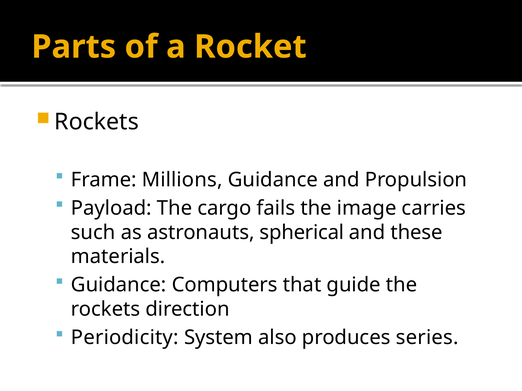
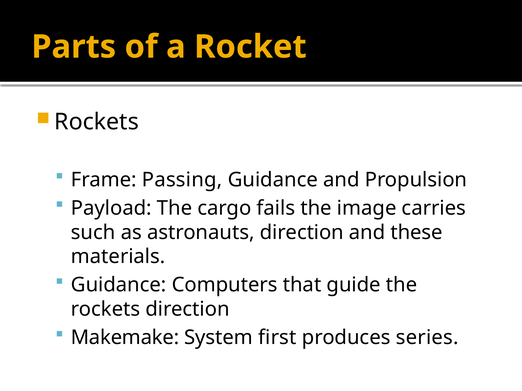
Millions: Millions -> Passing (182, 180)
astronauts spherical: spherical -> direction (302, 233)
Periodicity: Periodicity -> Makemake (125, 338)
also: also -> first (277, 338)
